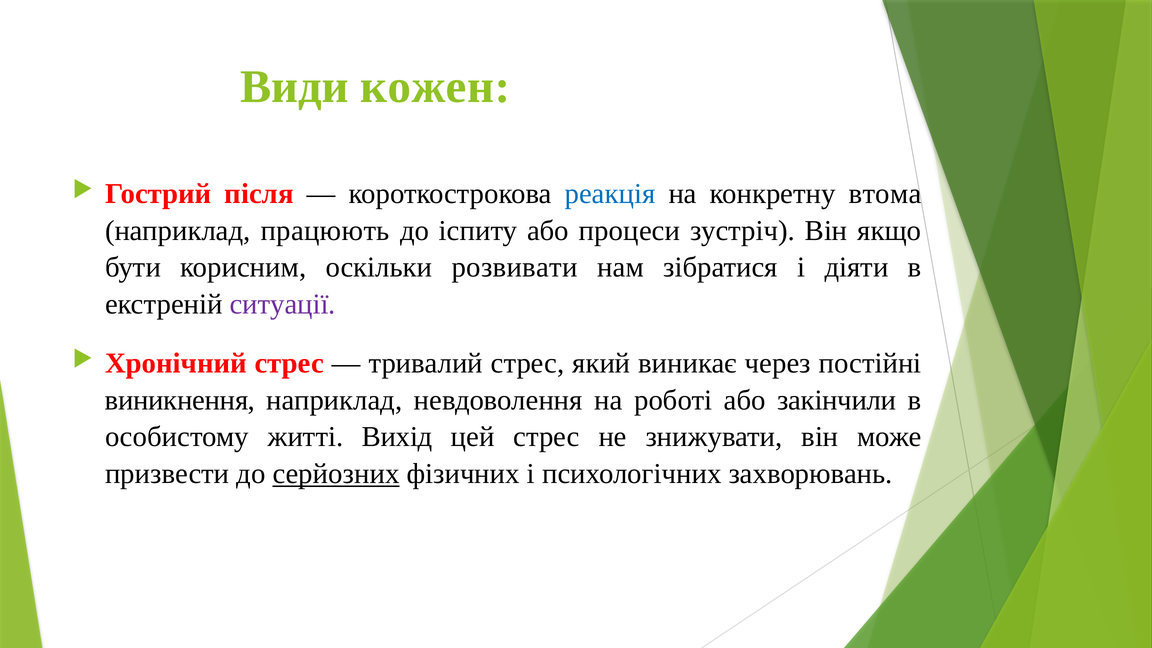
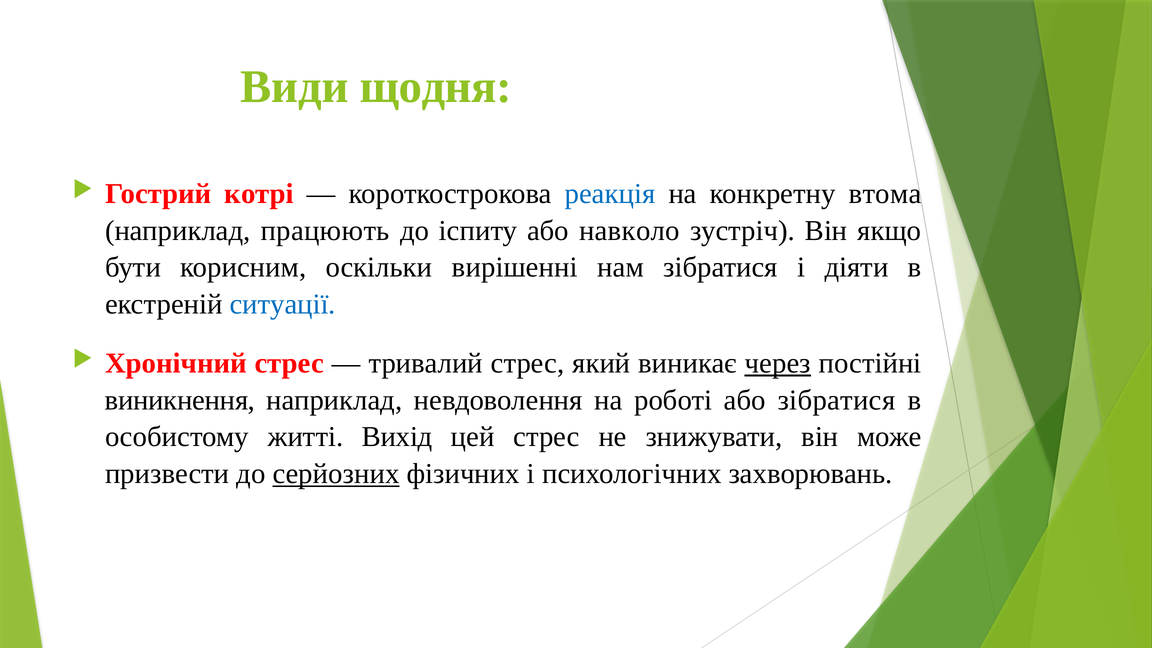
кожен: кожен -> щодня (436, 87)
після: після -> котрі (259, 194)
процеси: процеси -> навколо (629, 231)
розвивати: розвивати -> вирішенні (515, 267)
ситуації colour: purple -> blue (283, 304)
через underline: none -> present (778, 363)
або закінчили: закінчили -> зібратися (837, 400)
